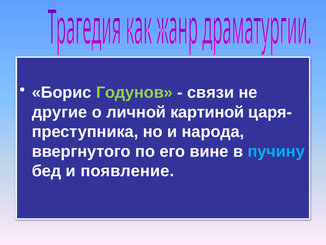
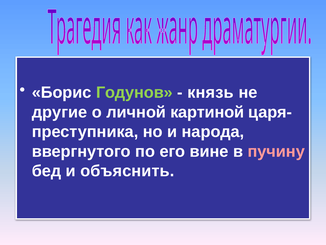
связи: связи -> князь (211, 92)
пучину colour: light blue -> pink (276, 151)
появление: появление -> объяснить (127, 171)
